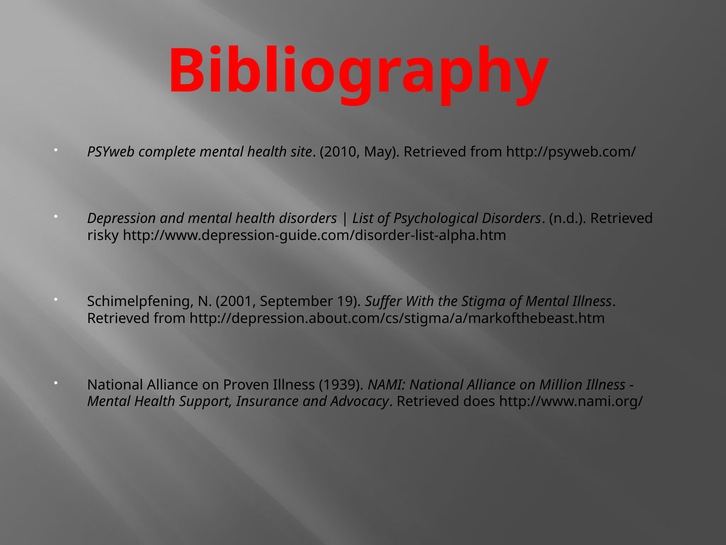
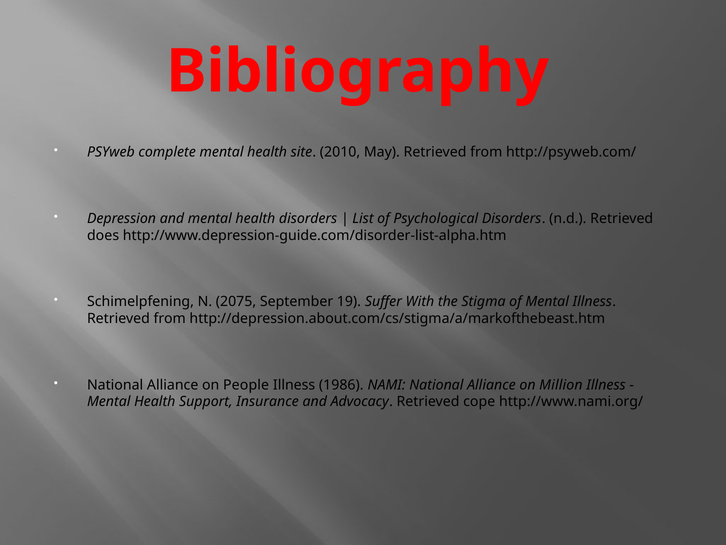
risky: risky -> does (103, 235)
2001: 2001 -> 2075 (236, 301)
Proven: Proven -> People (246, 384)
1939: 1939 -> 1986 (341, 384)
does: does -> cope (479, 401)
